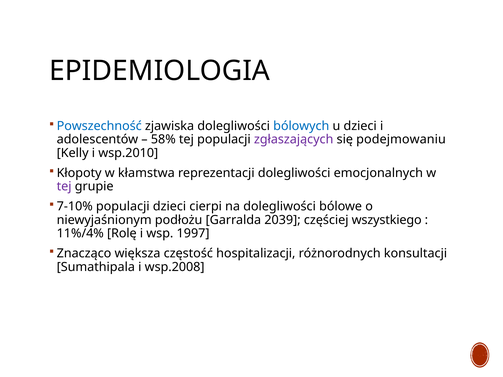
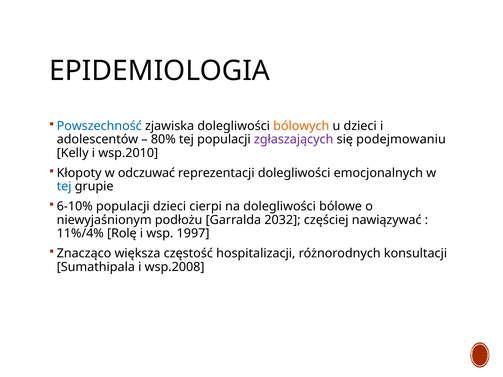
bólowych colour: blue -> orange (301, 126)
58%: 58% -> 80% (163, 140)
kłamstwa: kłamstwa -> odczuwać (146, 173)
tej colour: purple -> blue (64, 187)
7-10%: 7-10% -> 6-10% (75, 206)
2039: 2039 -> 2032 (283, 220)
wszystkiego: wszystkiego -> nawiązywać (387, 220)
